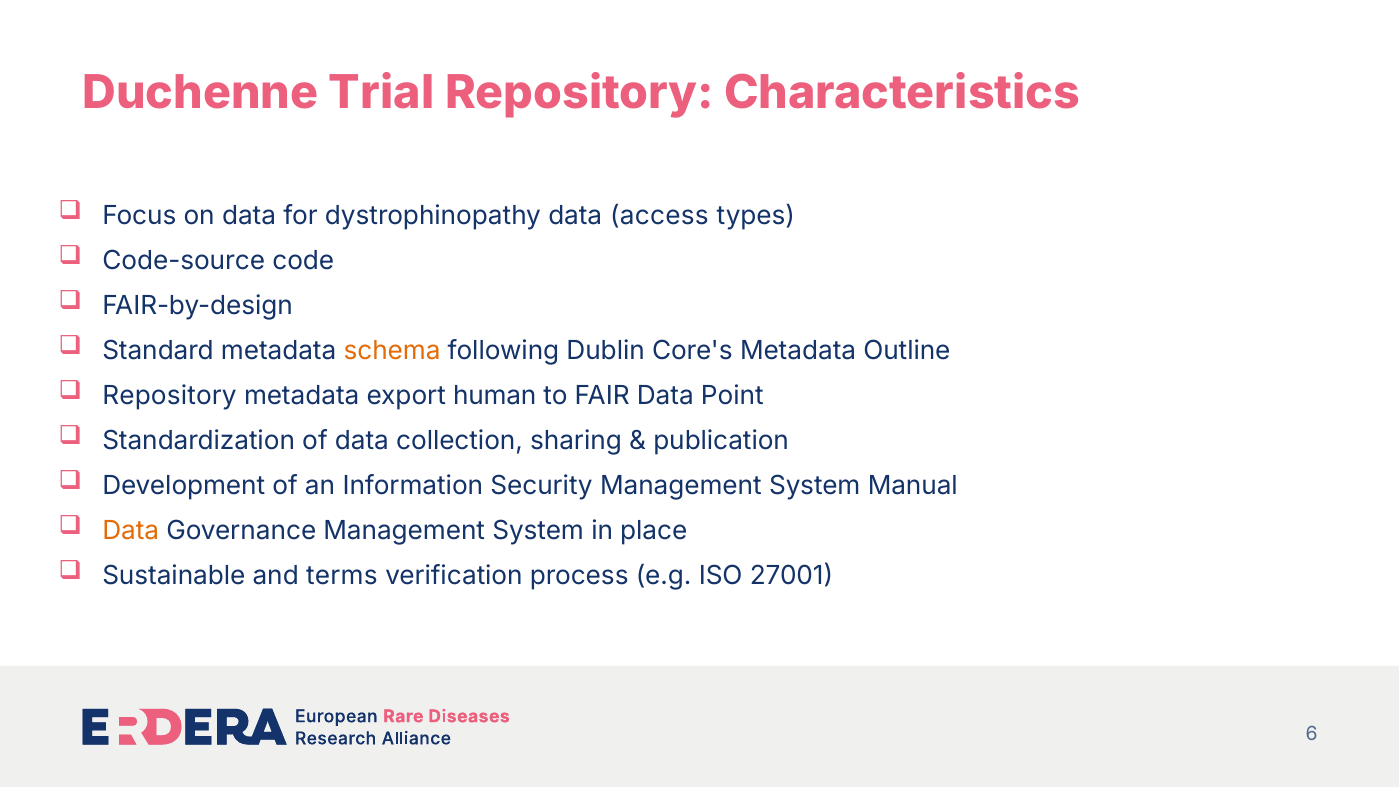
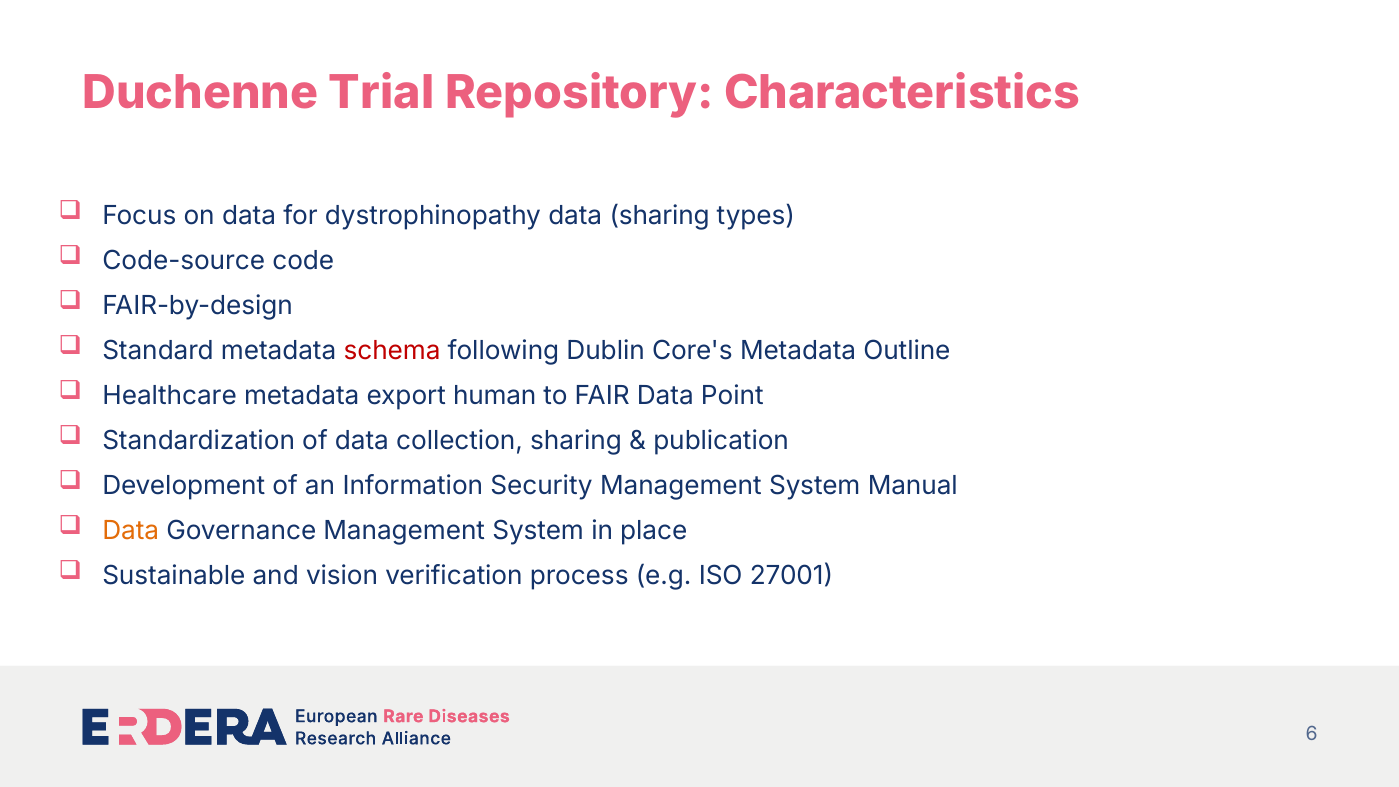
data access: access -> sharing (660, 215)
schema colour: orange -> red (392, 350)
Repository: Repository -> Healthcare (170, 395)
terms: terms -> vision (342, 575)
